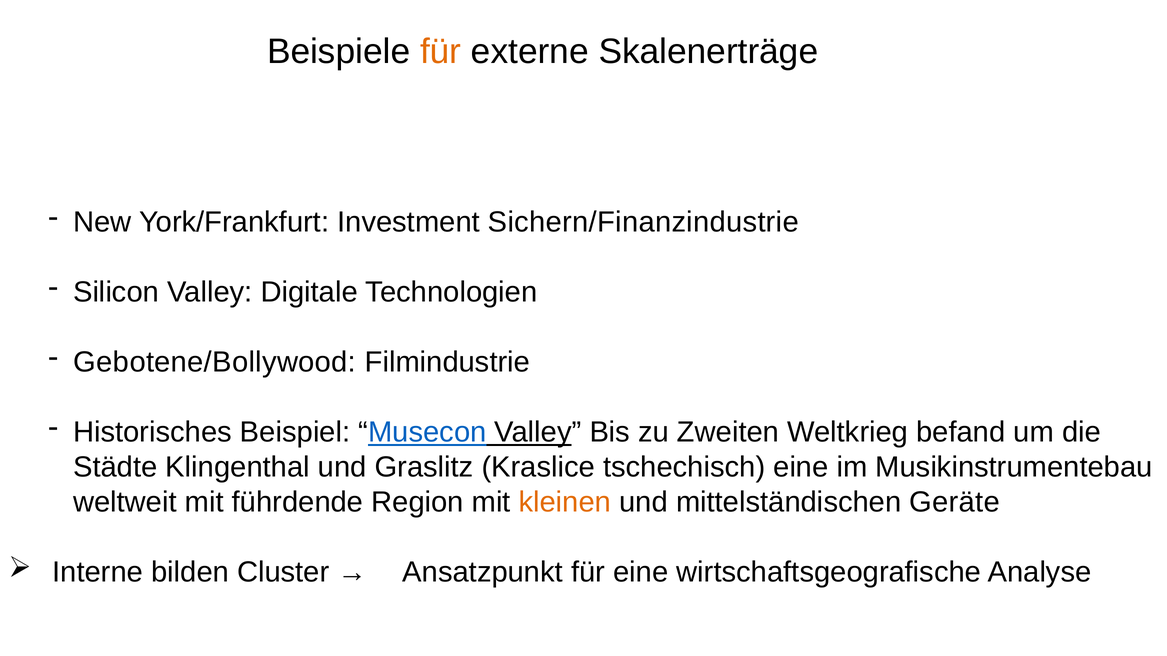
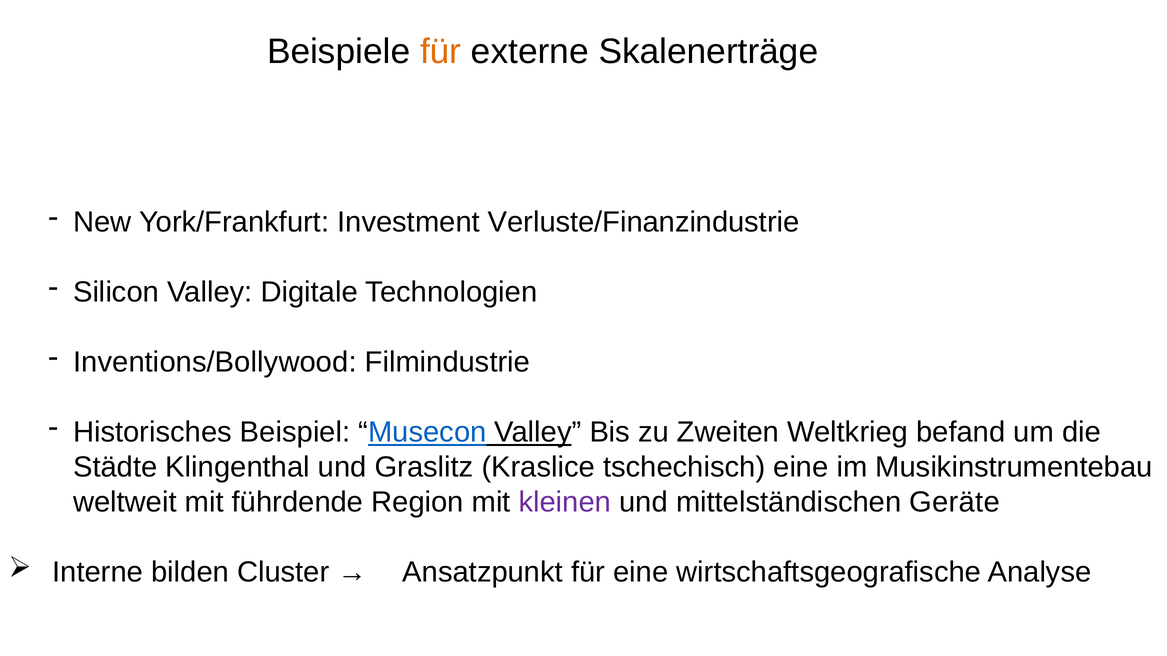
Sichern/Finanzindustrie: Sichern/Finanzindustrie -> Verluste/Finanzindustrie (644, 222)
Gebotene/Bollywood: Gebotene/Bollywood -> Inventions/Bollywood (215, 362)
kleinen colour: orange -> purple (565, 502)
